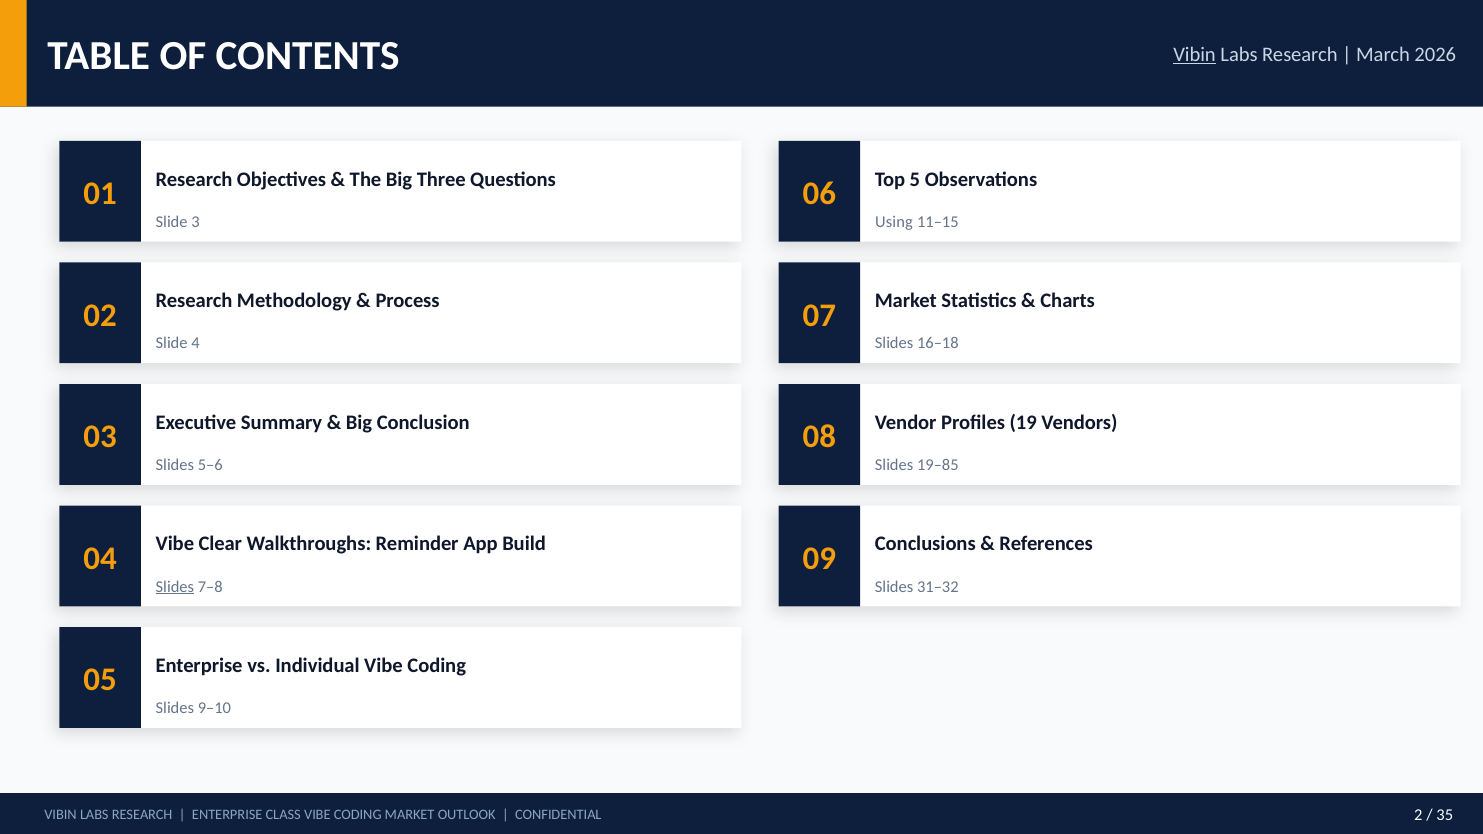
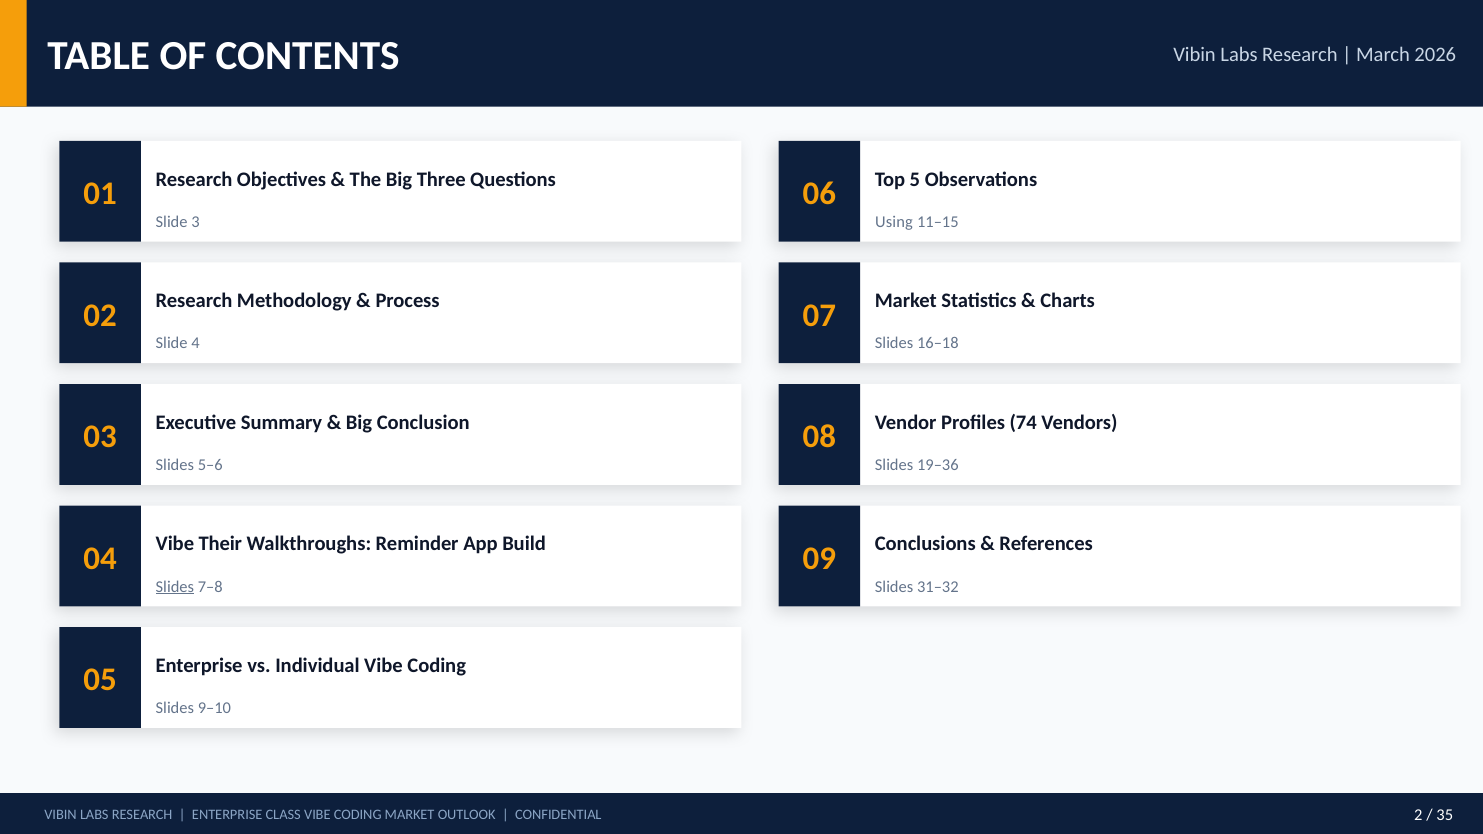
Vibin underline: present -> none (1195, 55)
19: 19 -> 74 (1023, 423)
19–85: 19–85 -> 19–36 (938, 465)
Clear: Clear -> Their (220, 544)
